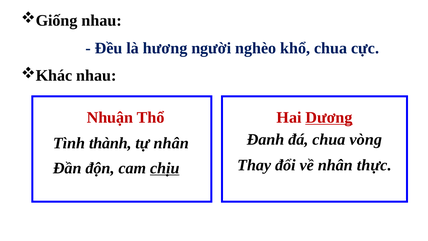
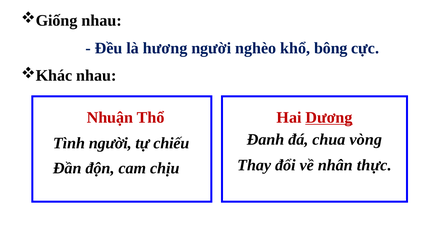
khổ chua: chua -> bông (331, 48)
Tình thành: thành -> người (110, 143)
tự nhân: nhân -> chiếu (171, 143)
chịu underline: present -> none (165, 168)
